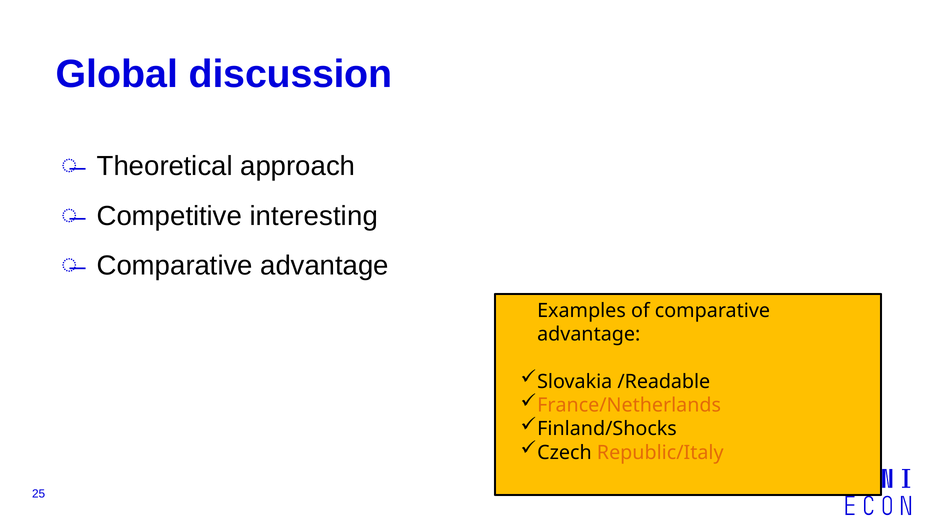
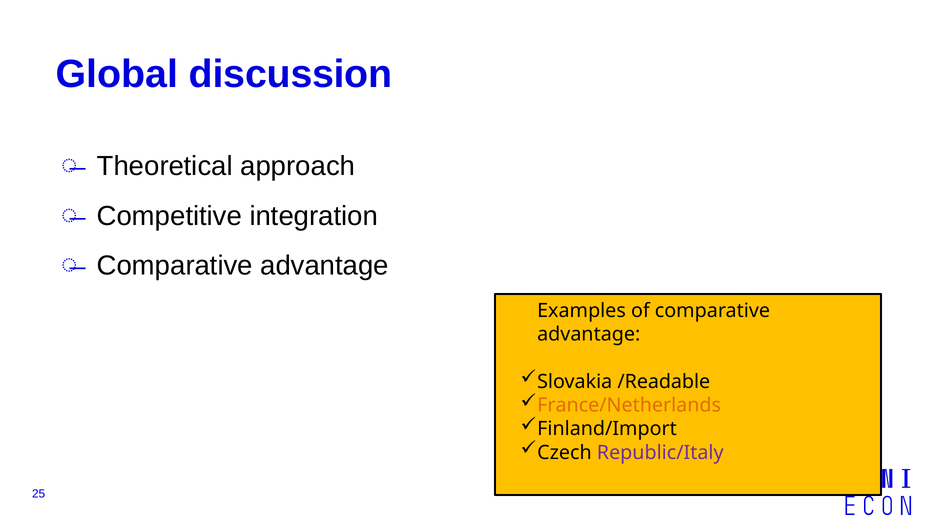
interesting: interesting -> integration (314, 216)
Finland/Shocks: Finland/Shocks -> Finland/Import (607, 429)
Republic/Italy colour: orange -> purple (660, 452)
